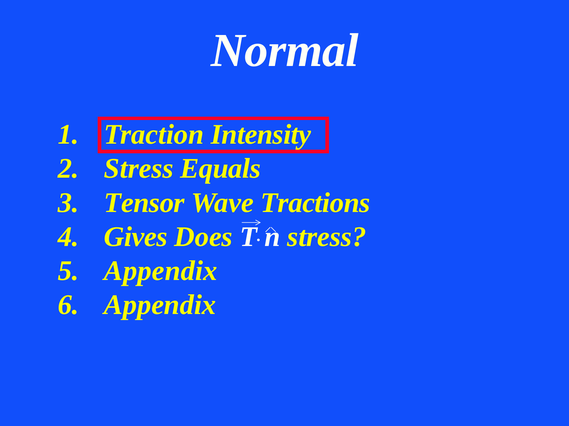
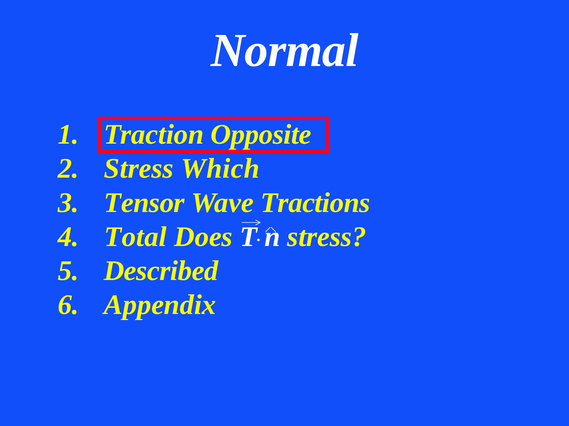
Intensity: Intensity -> Opposite (261, 135)
Equals: Equals -> Which (220, 169)
Gives: Gives -> Total (135, 237)
Appendix: Appendix -> Described (161, 271)
